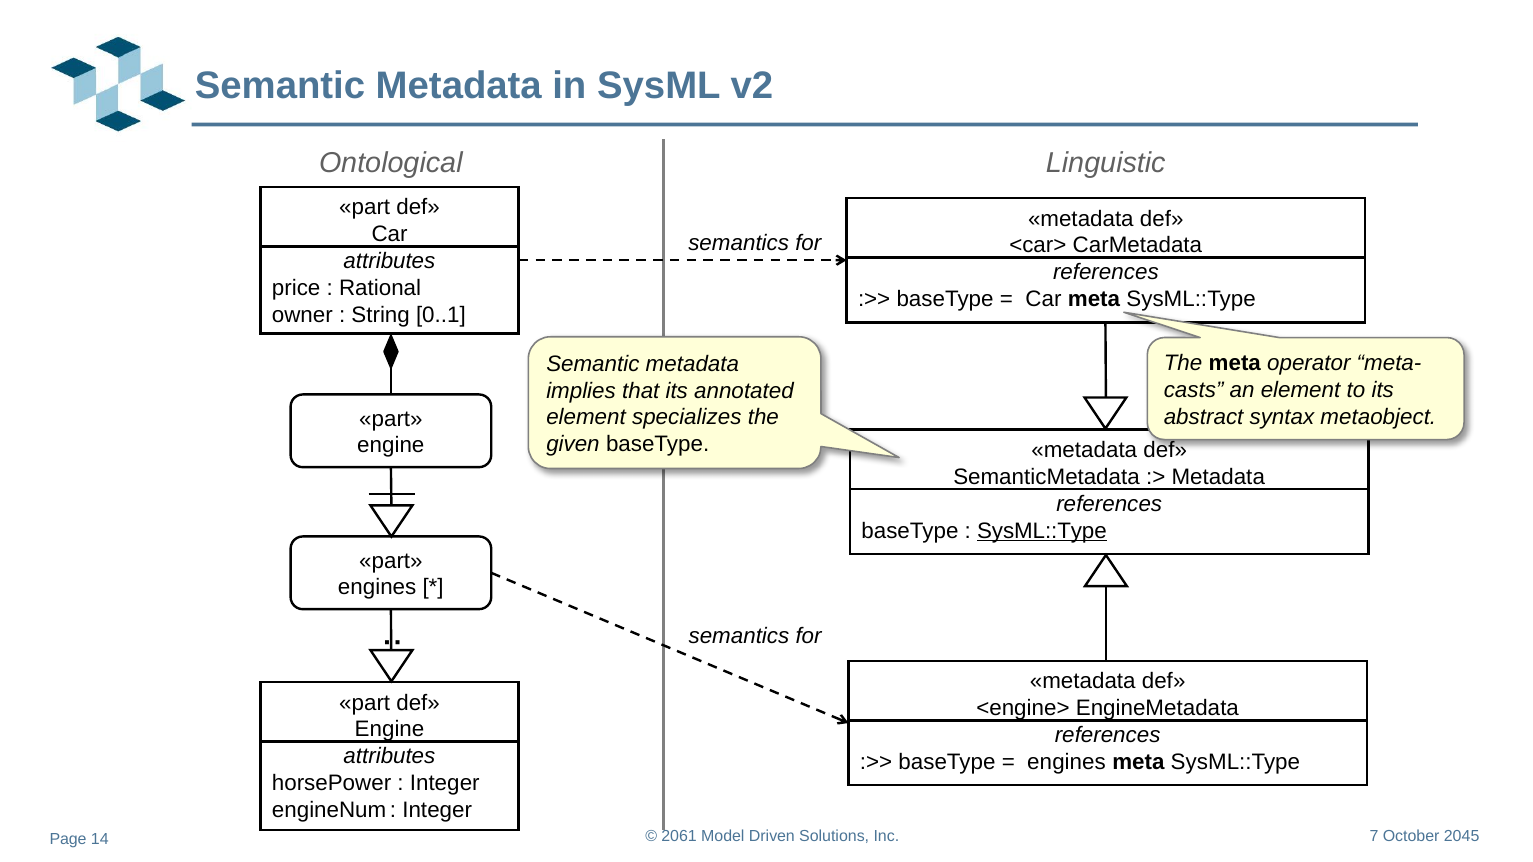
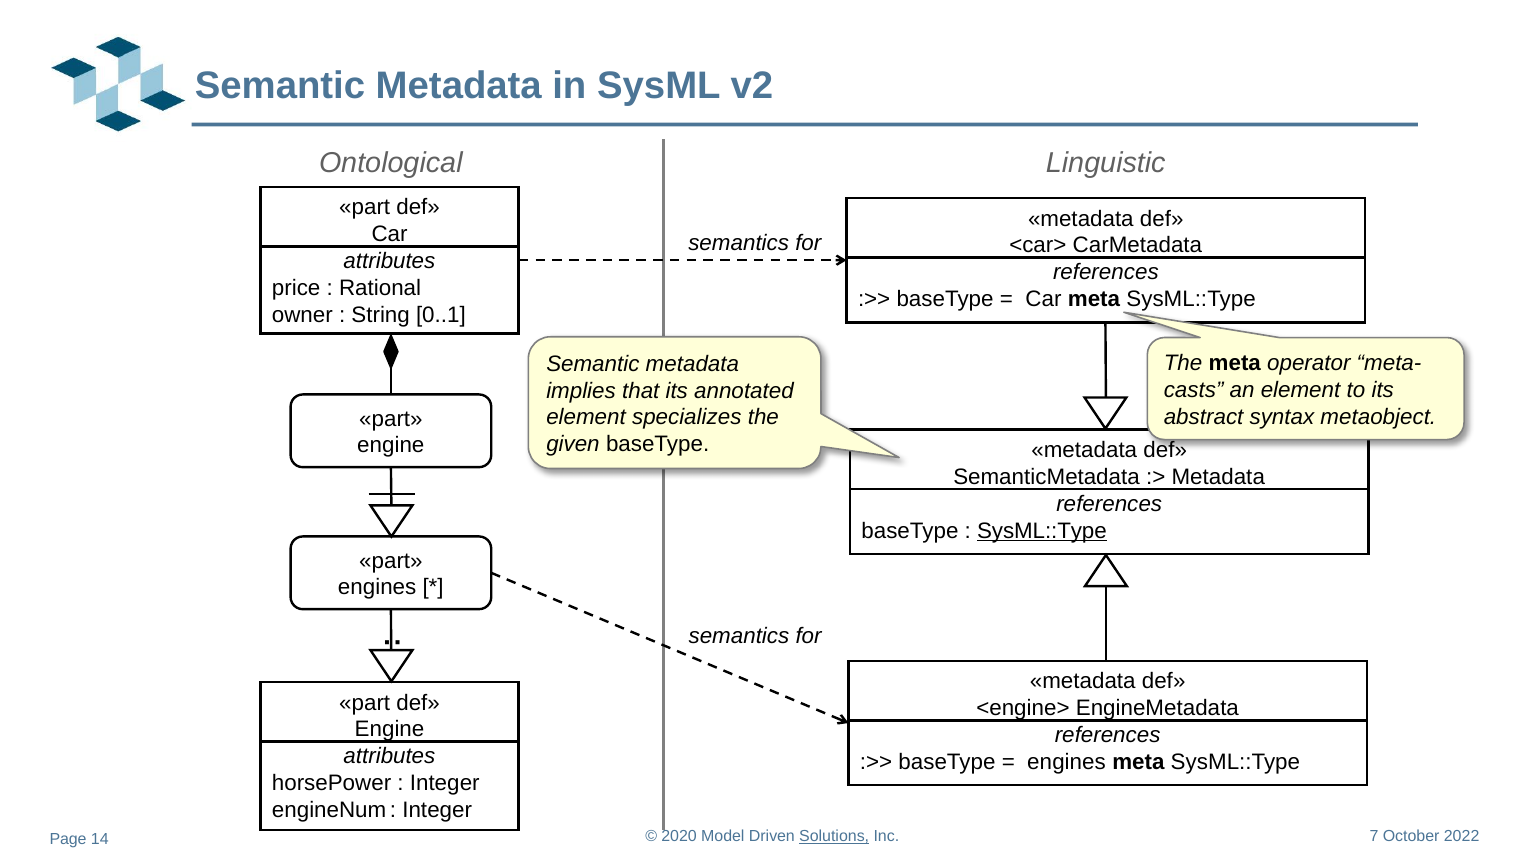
2045: 2045 -> 2022 (1462, 837)
2061: 2061 -> 2020 (679, 837)
Solutions underline: none -> present (834, 837)
